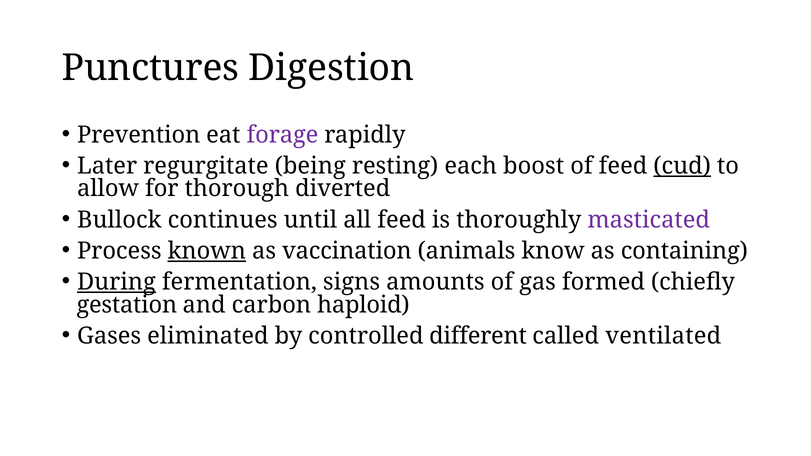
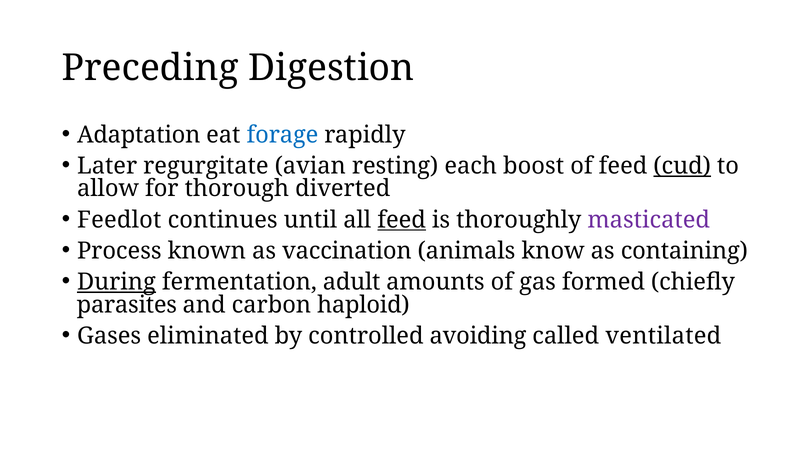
Punctures: Punctures -> Preceding (150, 68)
Prevention: Prevention -> Adaptation (139, 135)
forage colour: purple -> blue (282, 135)
being: being -> avian (310, 166)
Bullock: Bullock -> Feedlot (119, 220)
feed underline: none -> present (402, 220)
known underline: present -> none (207, 251)
signs: signs -> adult (352, 282)
gestation: gestation -> parasites (127, 305)
different: different -> avoiding (478, 336)
